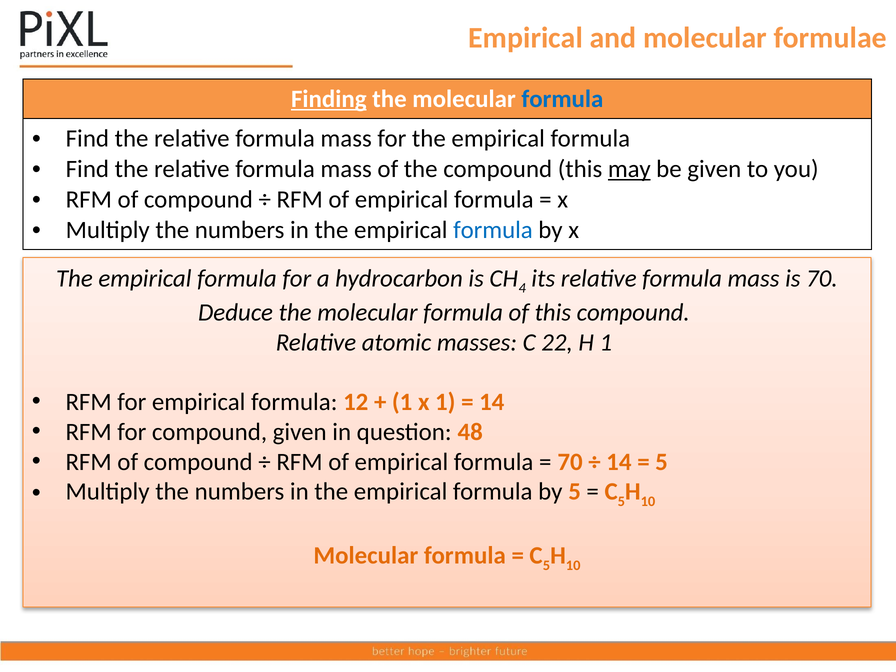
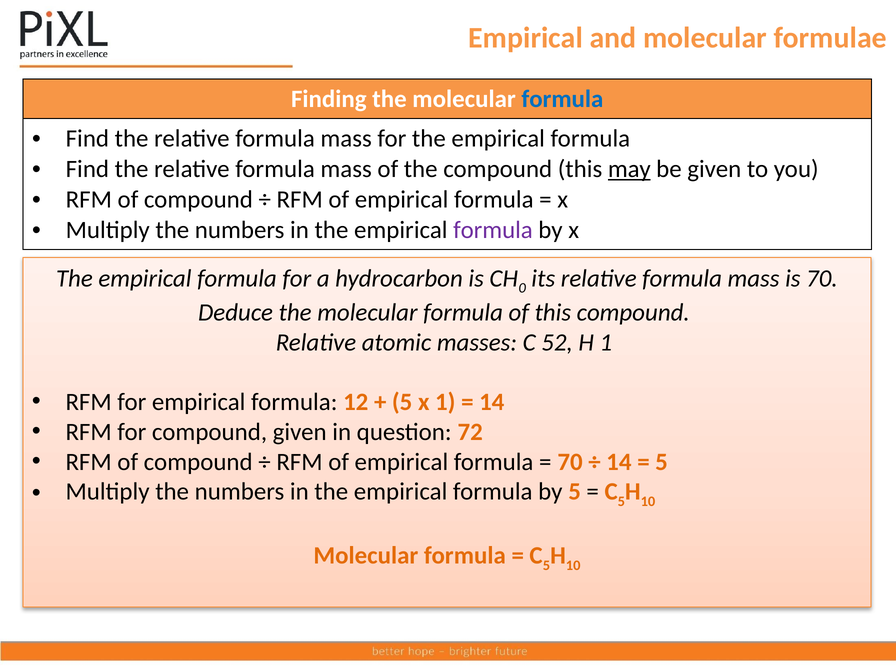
Finding underline: present -> none (329, 99)
formula colour: blue -> purple (493, 230)
4: 4 -> 0 (522, 288)
22: 22 -> 52 (557, 342)
1: 1 -> 5 (402, 402)
48: 48 -> 72 (470, 432)
